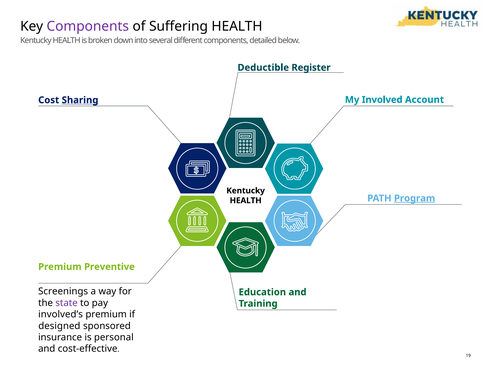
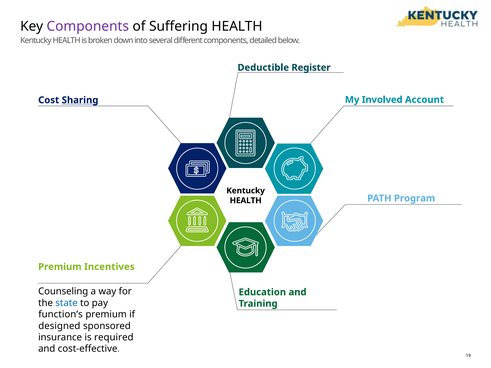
Program underline: present -> none (415, 198)
Preventive: Preventive -> Incentives (109, 267)
Screenings: Screenings -> Counseling (63, 292)
state colour: purple -> blue (67, 303)
involved’s: involved’s -> function’s (61, 315)
personal: personal -> required (114, 338)
